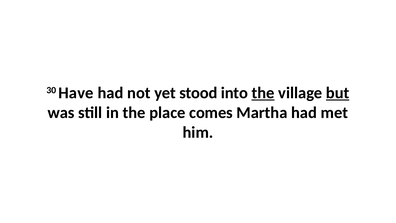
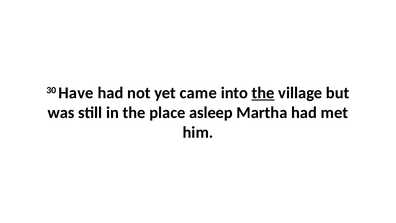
stood: stood -> came (198, 93)
but underline: present -> none (338, 93)
comes: comes -> asleep (211, 113)
